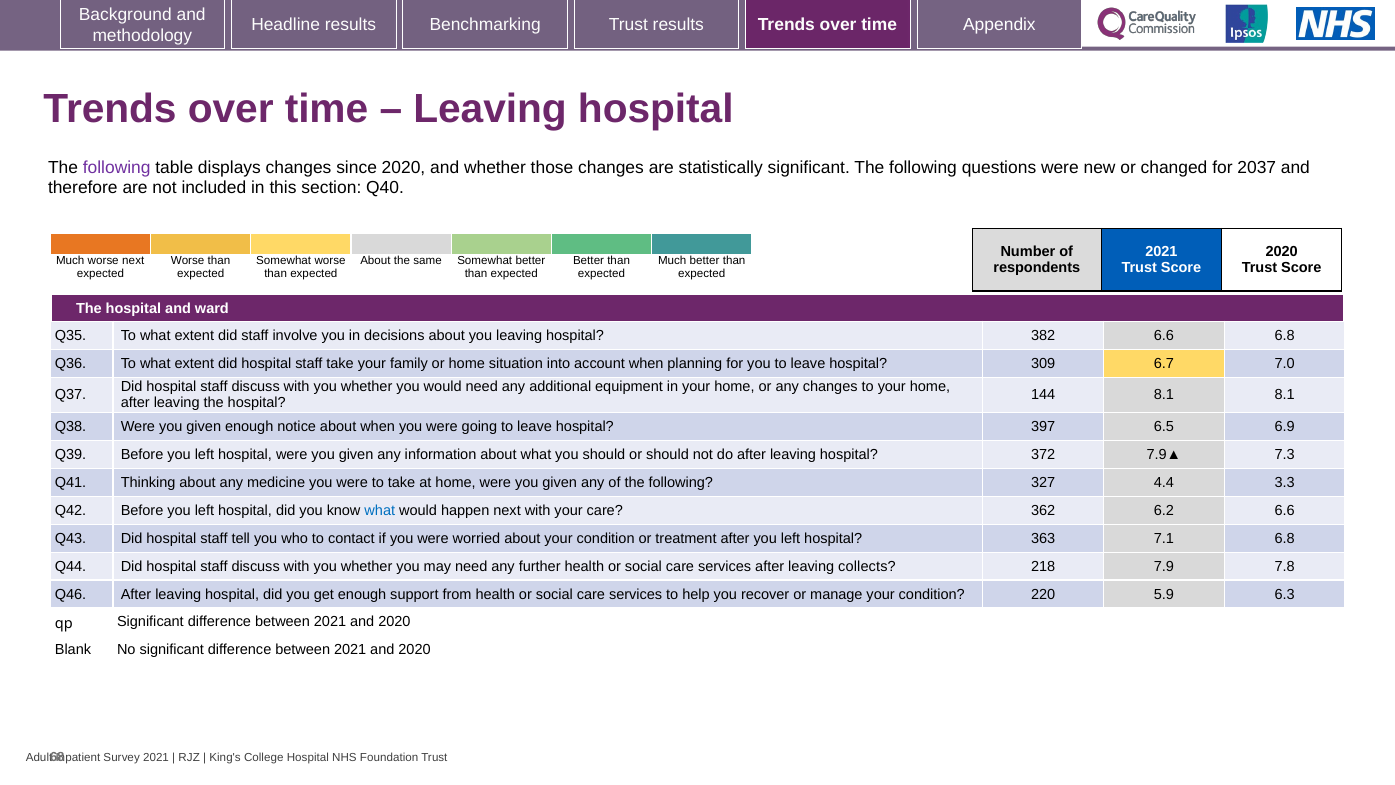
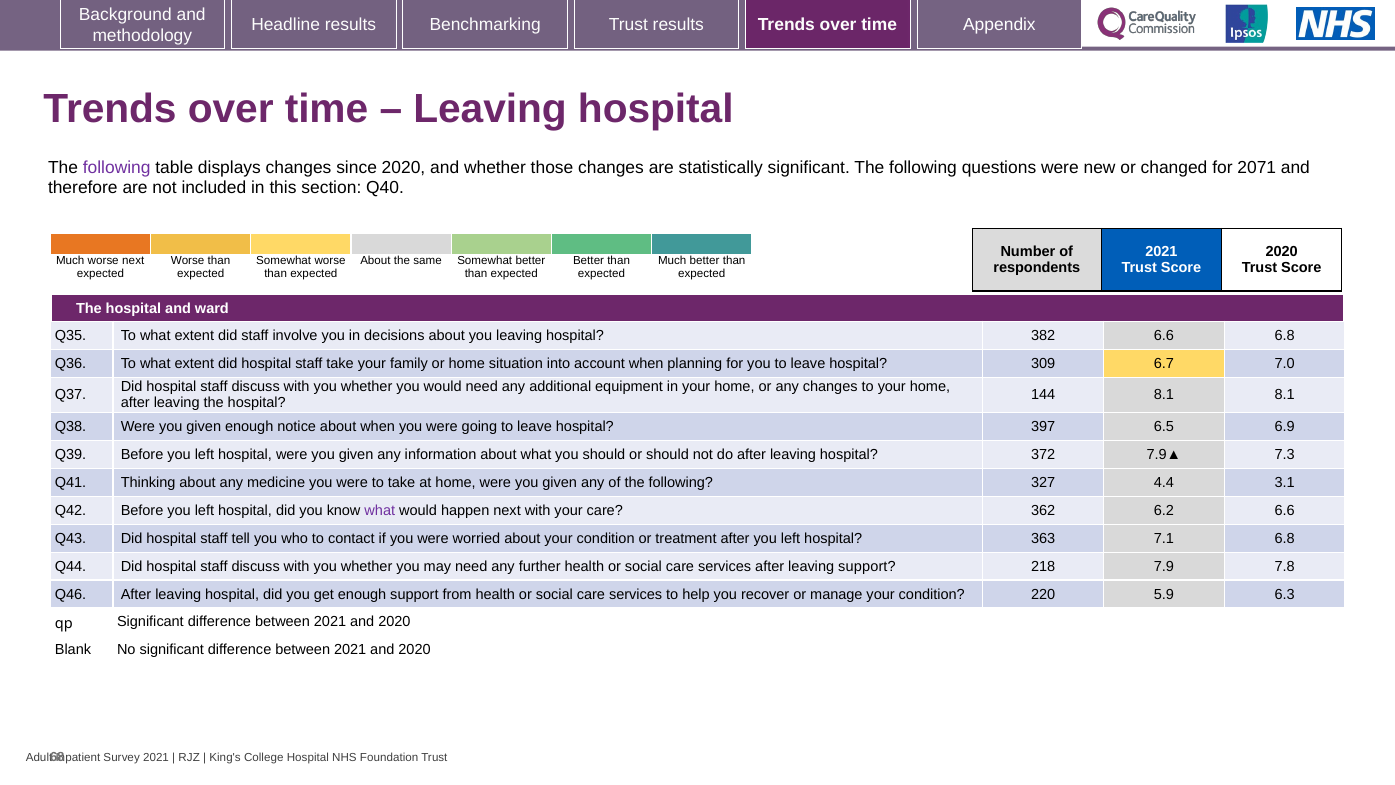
2037: 2037 -> 2071 (1257, 167)
3.3: 3.3 -> 3.1 (1285, 482)
what colour: blue -> purple (380, 510)
leaving collects: collects -> support (867, 566)
